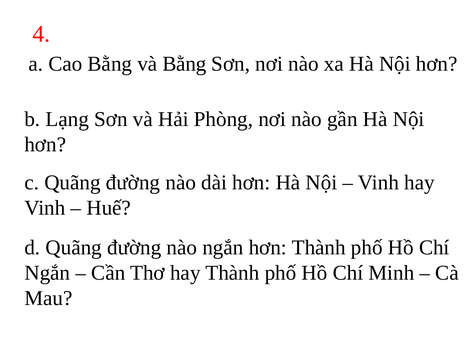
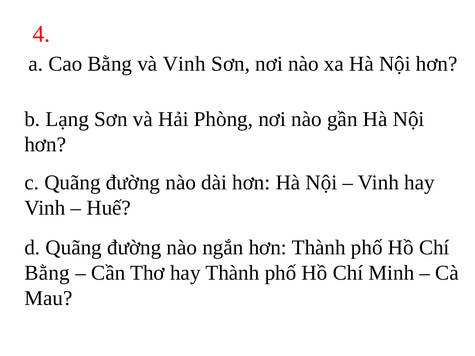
và Bằng: Bằng -> Vinh (184, 64)
Ngắn: Ngắn -> Bằng (47, 273)
